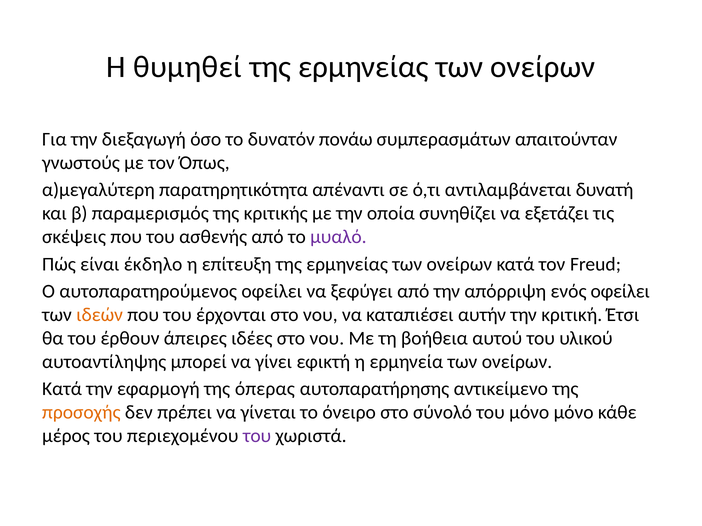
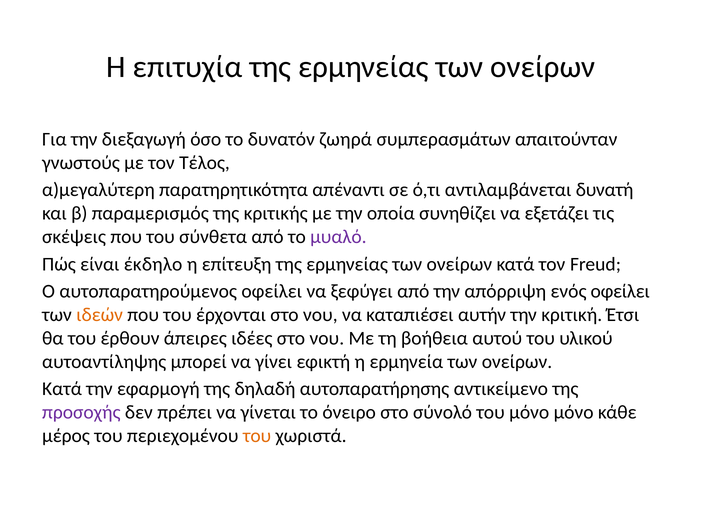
θυμηθεί: θυμηθεί -> επιτυχία (188, 67)
πονάω: πονάω -> ζωηρά (346, 139)
Όπως: Όπως -> Τέλος (205, 163)
ασθενής: ασθενής -> σύνθετα (213, 237)
όπερας: όπερας -> δηλαδή (265, 389)
προσοχής colour: orange -> purple (81, 413)
του colour: purple -> orange (257, 436)
